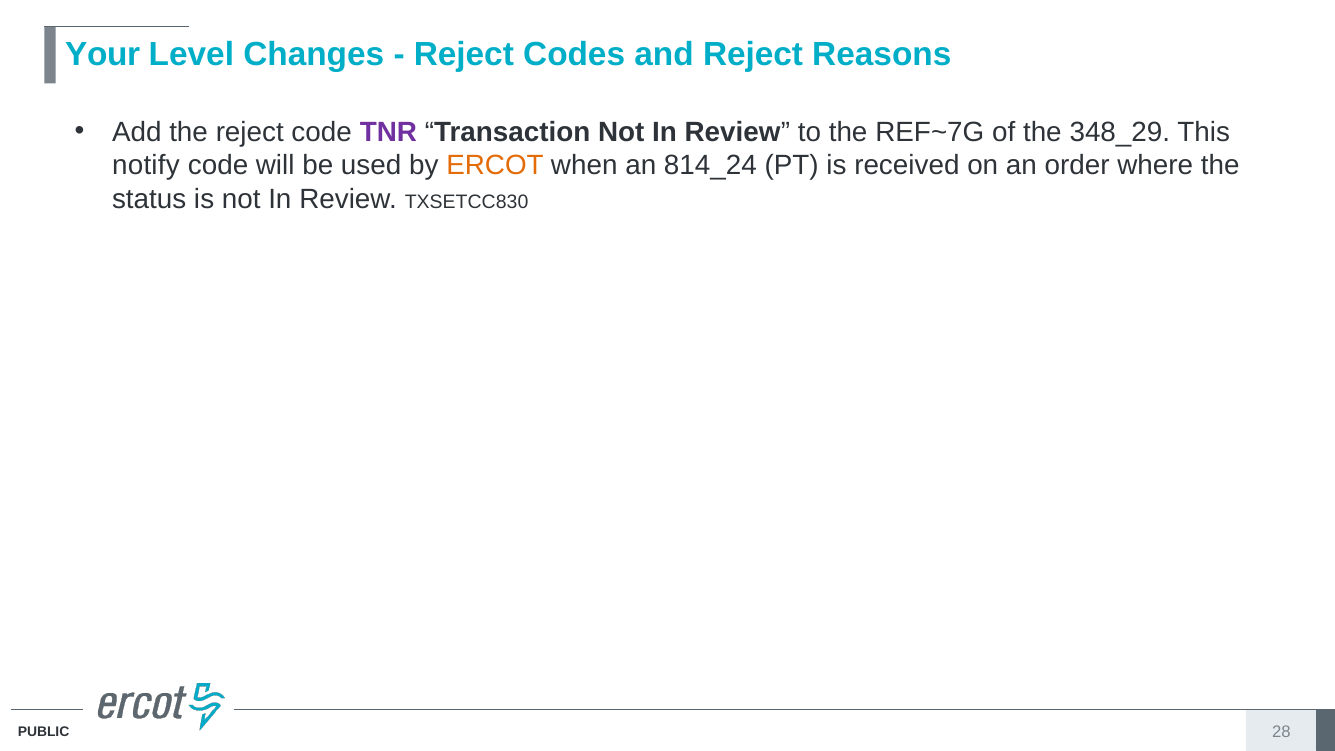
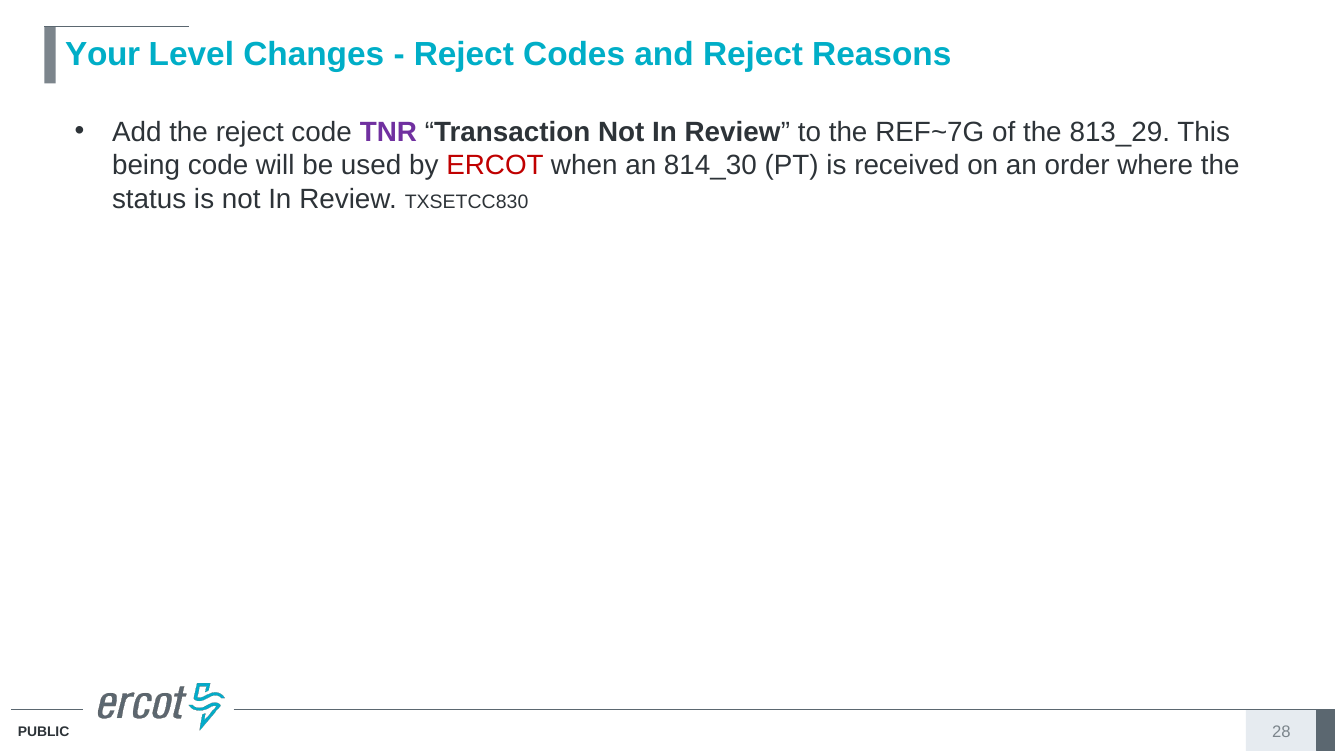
348_29: 348_29 -> 813_29 (1120, 132)
notify: notify -> being (146, 166)
ERCOT colour: orange -> red (495, 166)
814_24: 814_24 -> 814_30 (710, 166)
